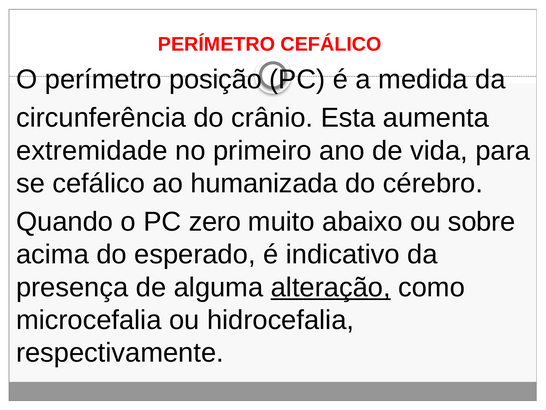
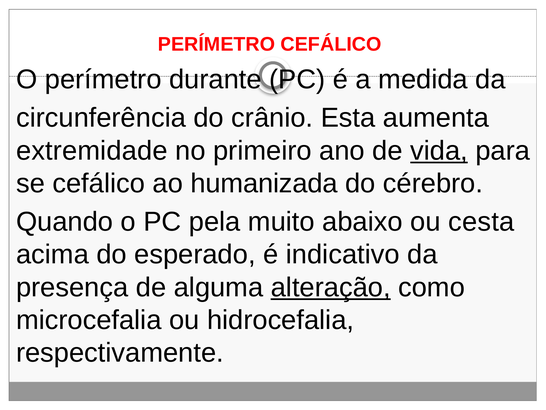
posição: posição -> durante (215, 80)
vida underline: none -> present (439, 151)
zero: zero -> pela (215, 221)
sobre: sobre -> cesta (481, 221)
